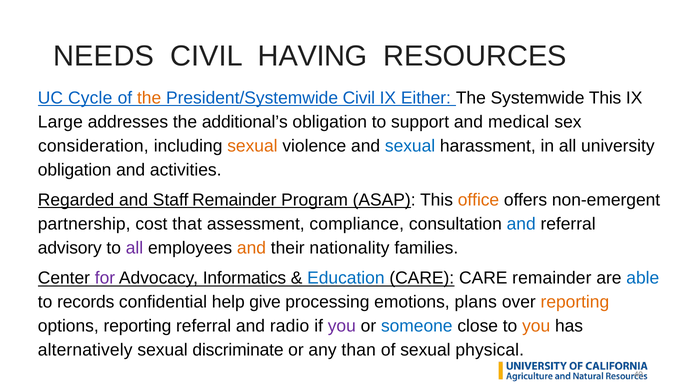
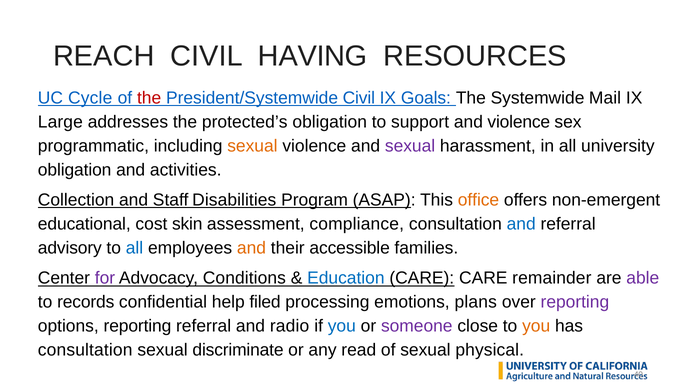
NEEDS: NEEDS -> REACH (104, 56)
the colour: orange -> red (149, 98)
Either: Either -> Goals (426, 98)
Systemwide This: This -> Mail (605, 98)
additional’s: additional’s -> protected’s (245, 122)
and medical: medical -> violence (519, 122)
consideration: consideration -> programmatic (93, 146)
sexual colour: blue -> purple (410, 146)
Regarded: Regarded -> Collection (76, 200)
Staff Remainder: Remainder -> Disabilities (234, 200)
partnership: partnership -> educational (84, 224)
that: that -> skin (187, 224)
all colour: purple -> blue (134, 248)
nationality: nationality -> accessible (350, 248)
Informatics: Informatics -> Conditions (244, 278)
able colour: blue -> purple (643, 278)
give: give -> filed (265, 302)
reporting colour: orange -> purple (575, 302)
you colour: purple -> blue (342, 326)
someone colour: blue -> purple (417, 326)
alternatively: alternatively -> consultation (85, 350)
than: than -> read (359, 350)
